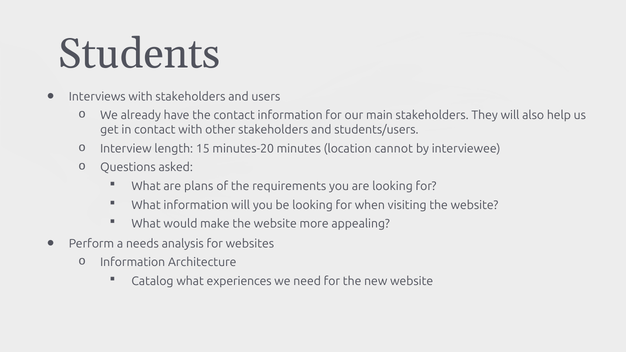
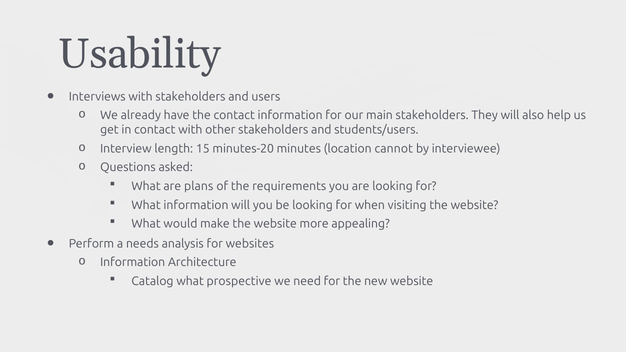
Students: Students -> Usability (140, 54)
experiences: experiences -> prospective (239, 281)
